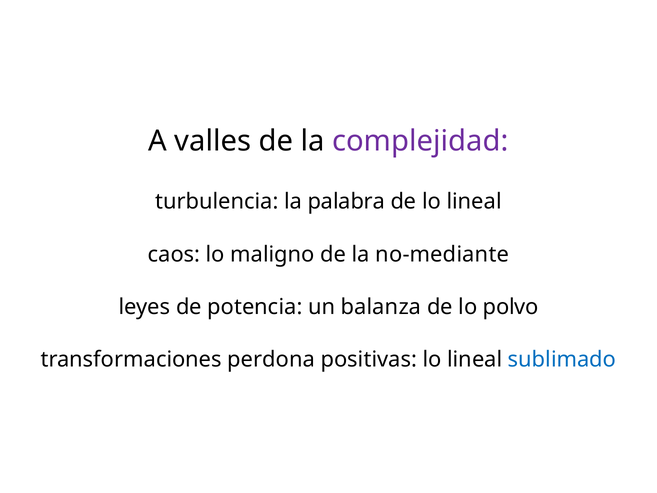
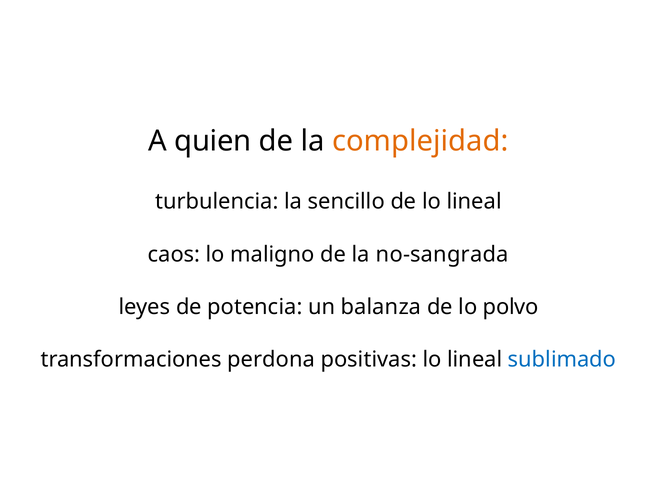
valles: valles -> quien (213, 141)
complejidad colour: purple -> orange (420, 141)
palabra: palabra -> sencillo (346, 202)
no-mediante: no-mediante -> no-sangrada (442, 254)
